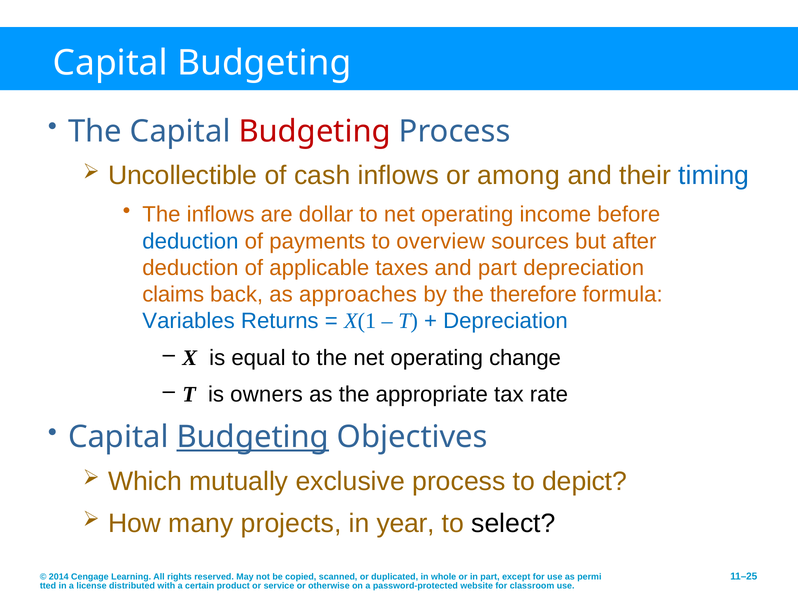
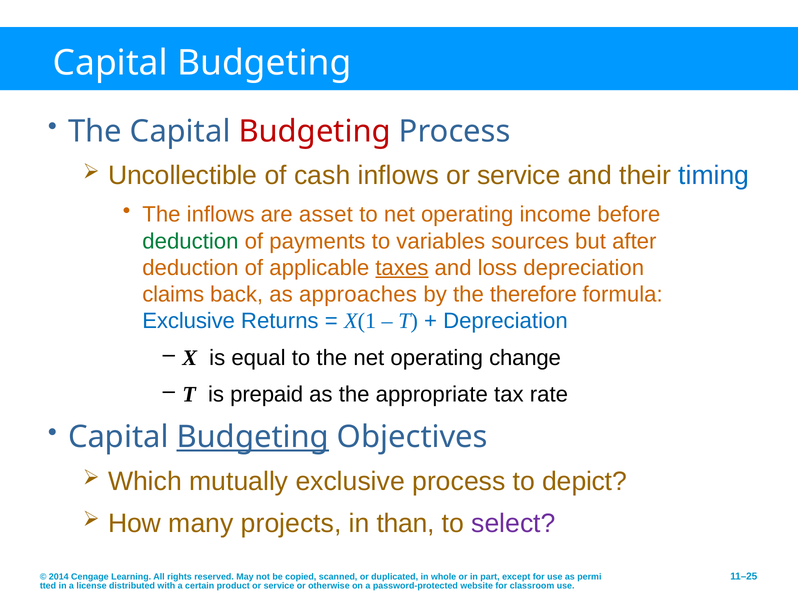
inflows or among: among -> service (519, 175)
dollar: dollar -> asset (326, 214)
deduction colour: blue -> green (190, 241)
overview: overview -> variables (441, 241)
taxes underline: none -> present (402, 268)
and part: part -> loss (497, 268)
Variables: Variables -> Exclusive (189, 321)
owners: owners -> prepaid (267, 394)
year: year -> than (406, 523)
select colour: black -> purple (513, 523)
